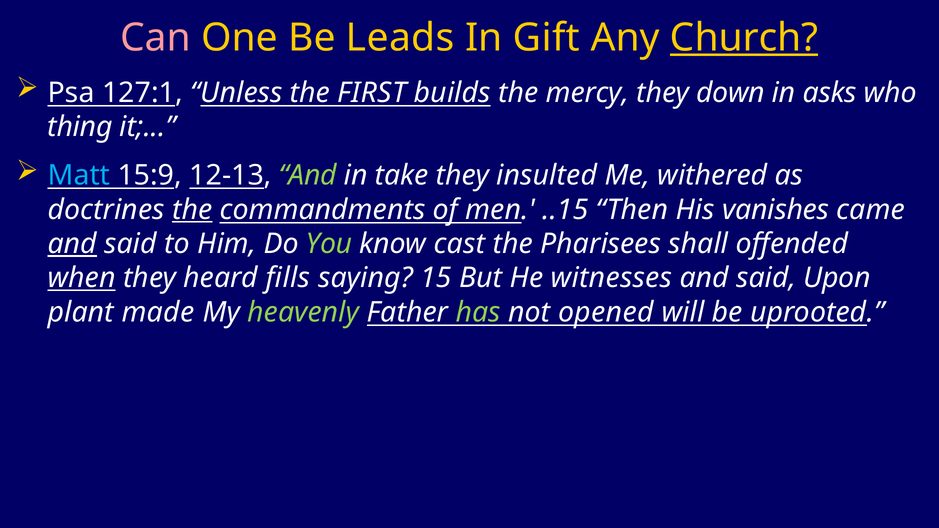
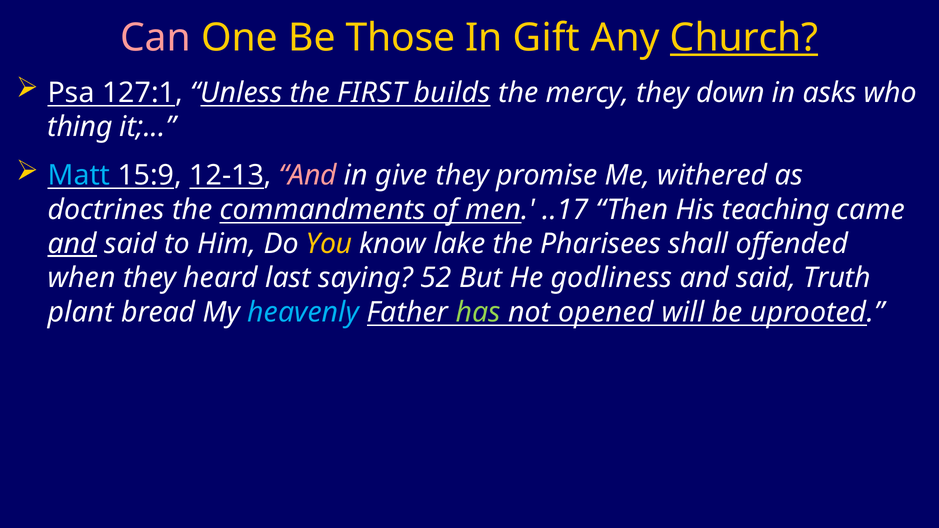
Leads: Leads -> Those (401, 38)
And colour: light green -> pink (308, 175)
take: take -> give (402, 175)
insulted: insulted -> promise (547, 175)
the underline: present -> none (192, 210)
..15: ..15 -> ..17 (565, 210)
vanishes: vanishes -> teaching (776, 210)
You colour: light green -> yellow (329, 244)
cast: cast -> lake (459, 244)
when underline: present -> none (82, 278)
fills: fills -> last (288, 278)
15: 15 -> 52 (436, 278)
witnesses: witnesses -> godliness (611, 278)
Upon: Upon -> Truth (837, 278)
made: made -> bread (158, 312)
heavenly colour: light green -> light blue (303, 312)
